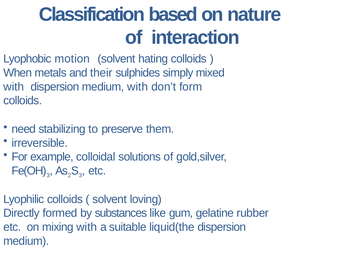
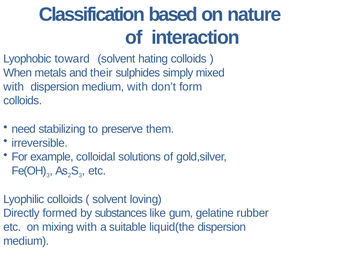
motion: motion -> toward (72, 59)
